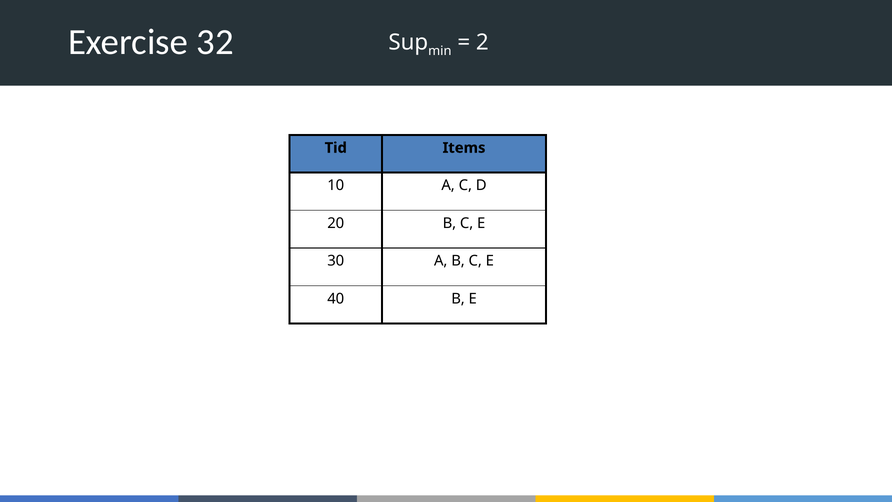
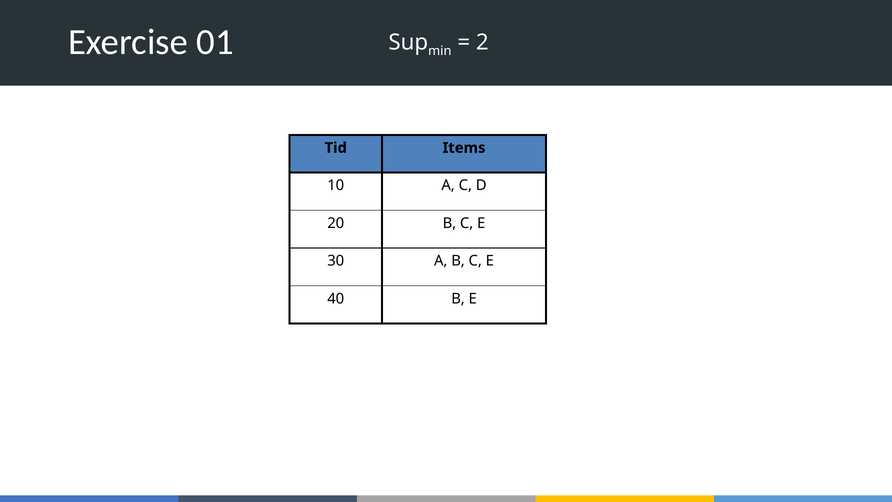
32: 32 -> 01 (215, 42)
